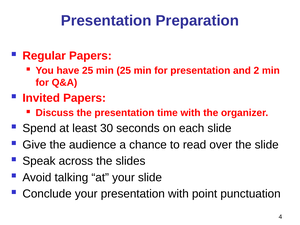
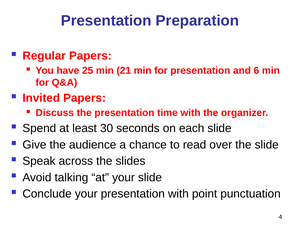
min 25: 25 -> 21 (124, 71)
2: 2 -> 6 (256, 71)
